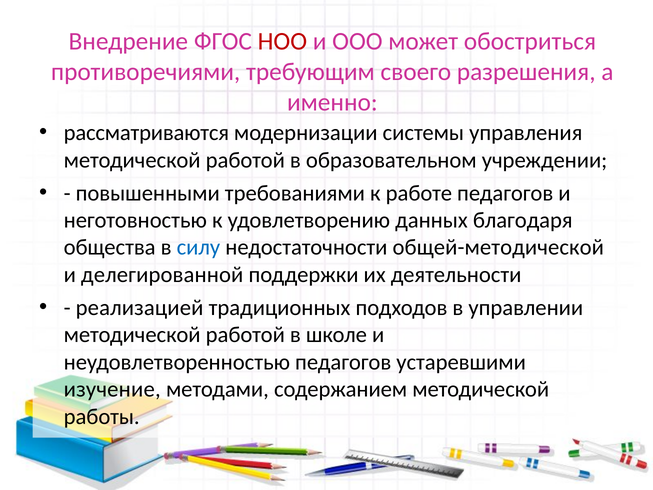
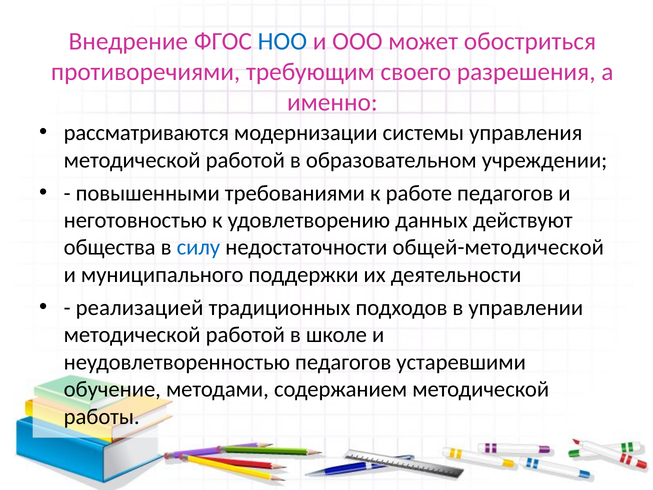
НОО colour: red -> blue (282, 41)
благодаря: благодаря -> действуют (523, 220)
делегированной: делегированной -> муниципального (162, 275)
изучение: изучение -> обучение (112, 389)
